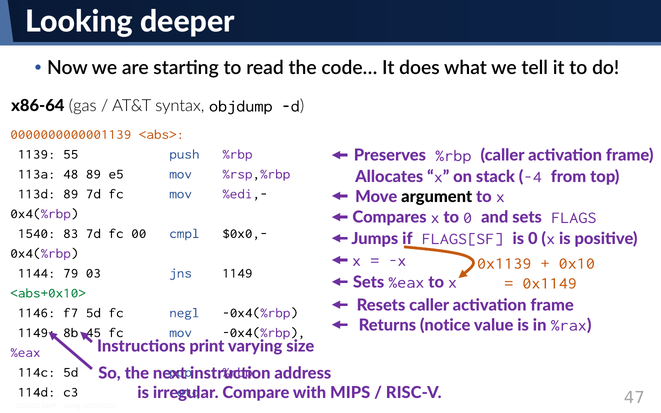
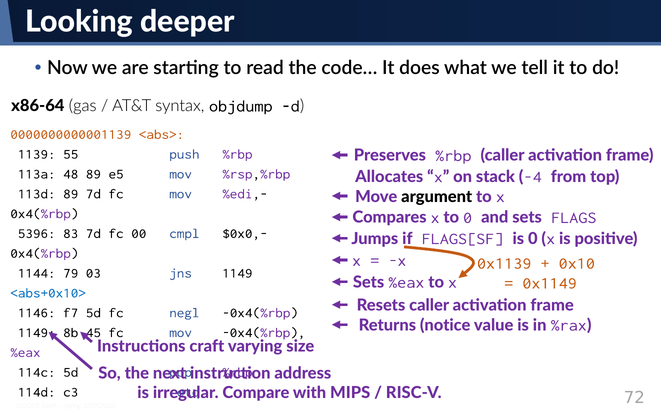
1540: 1540 -> 5396 (37, 233)
<abs+0x10> colour: green -> blue (48, 293)
print: print -> craft (207, 346)
47: 47 -> 72 (634, 398)
